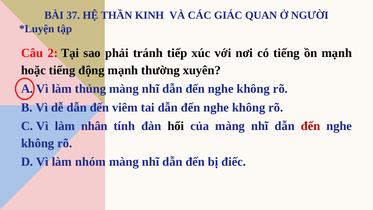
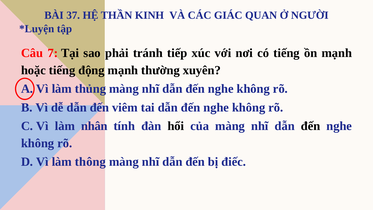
2: 2 -> 7 (53, 53)
đến colour: red -> black (311, 126)
nhóm: nhóm -> thông (90, 162)
